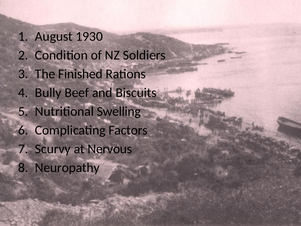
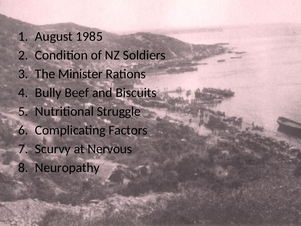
1930: 1930 -> 1985 (89, 36)
Finished: Finished -> Minister (80, 74)
Swelling: Swelling -> Struggle (119, 111)
